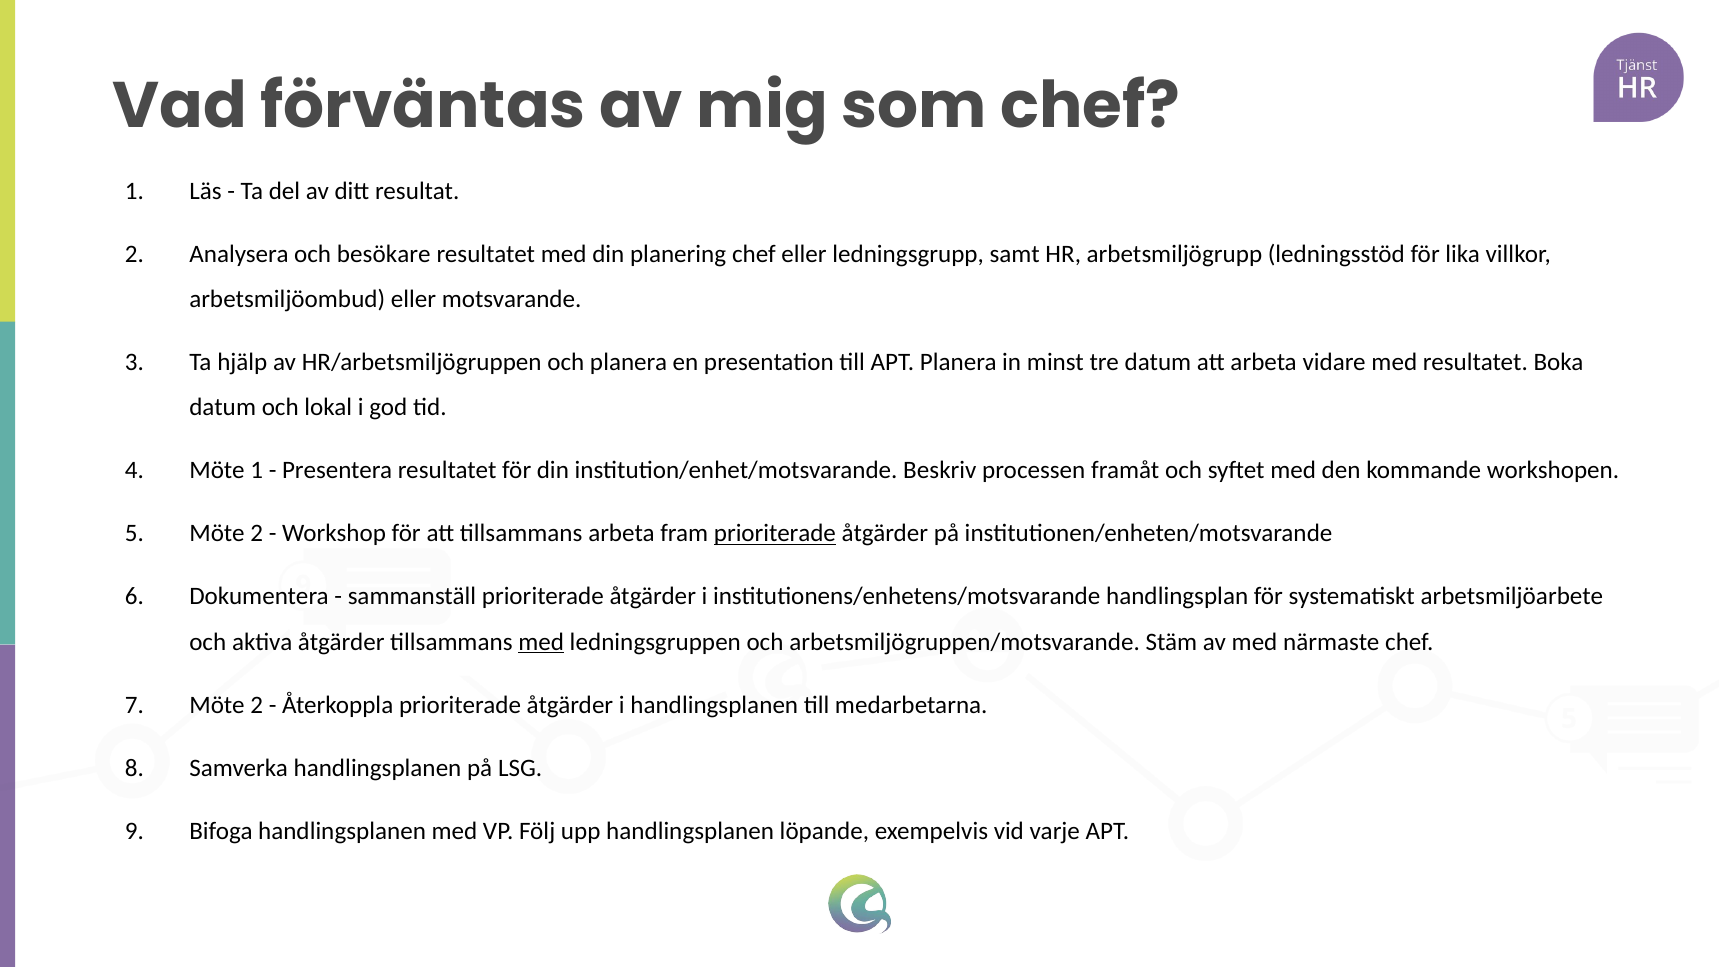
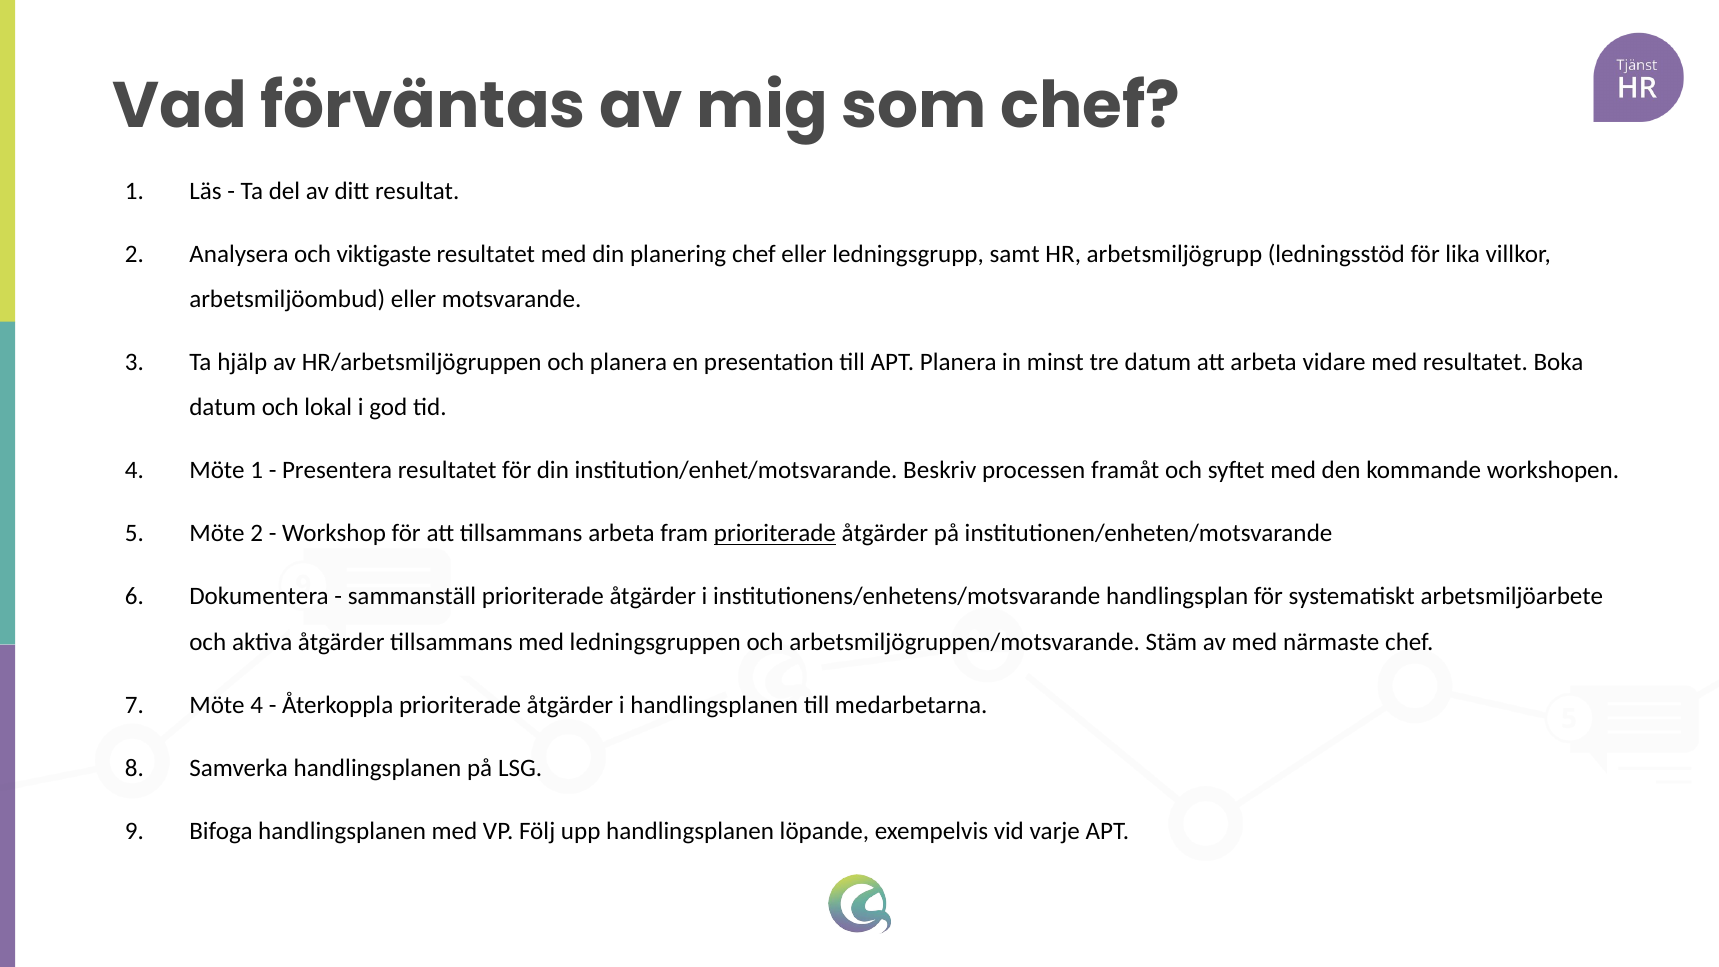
besökare: besökare -> viktigaste (384, 254)
med underline: present -> none (541, 642)
2: 2 -> 4 (257, 705)
